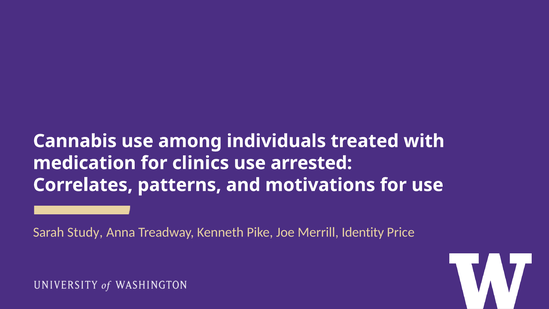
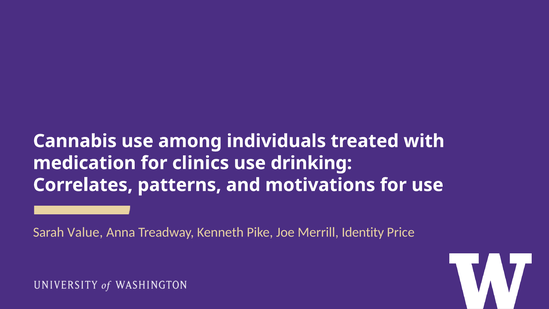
arrested: arrested -> drinking (311, 163)
Study: Study -> Value (85, 232)
